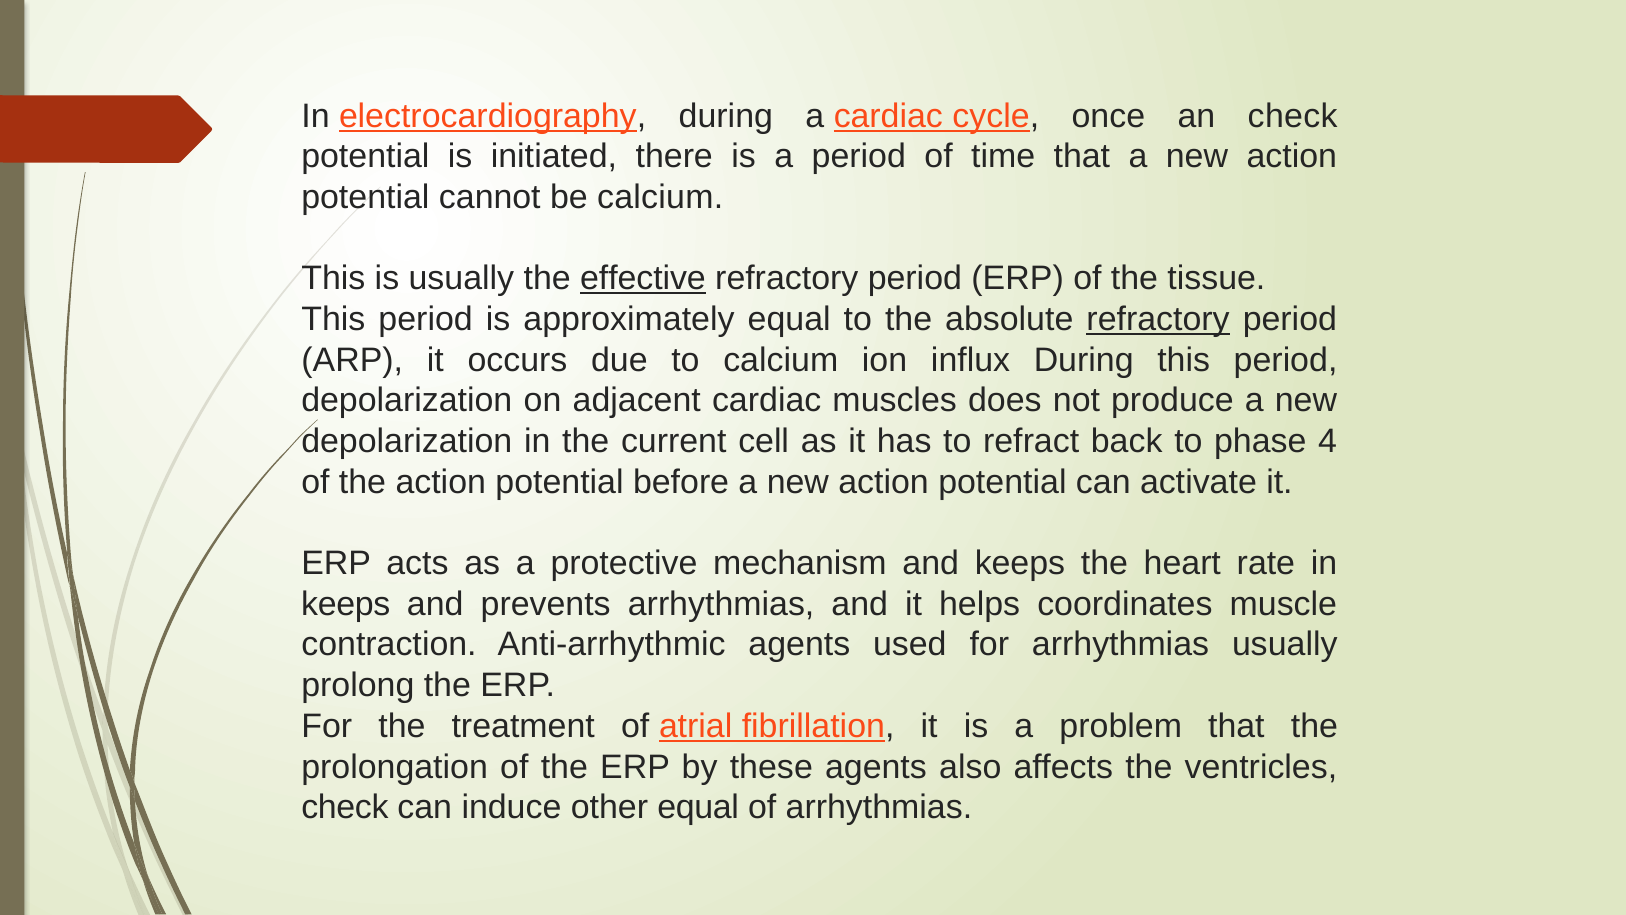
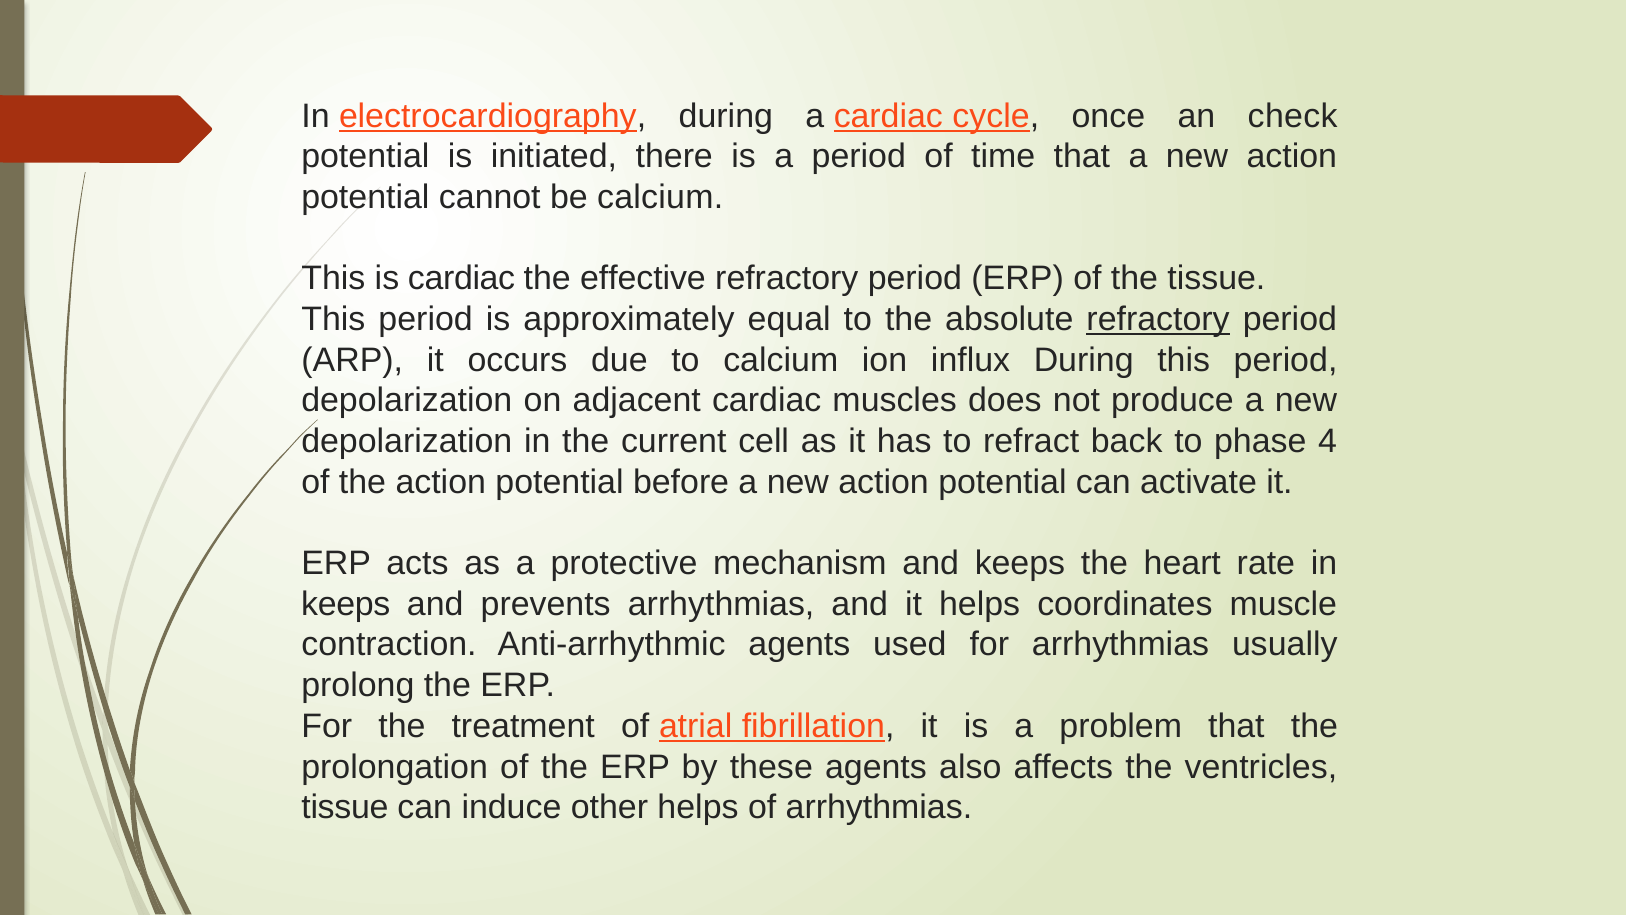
is usually: usually -> cardiac (462, 279)
effective underline: present -> none (643, 279)
check: check -> tissue (345, 807)
other equal: equal -> helps (698, 807)
